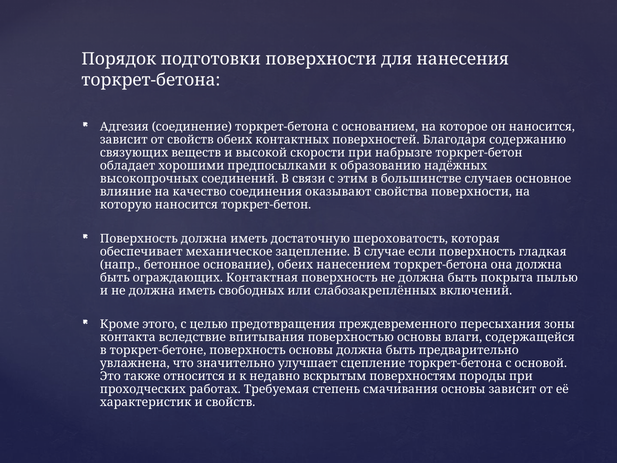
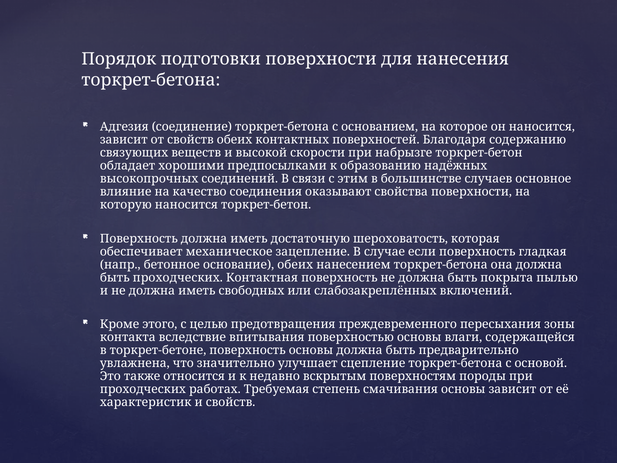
быть ограждающих: ограждающих -> проходческих (178, 277)
